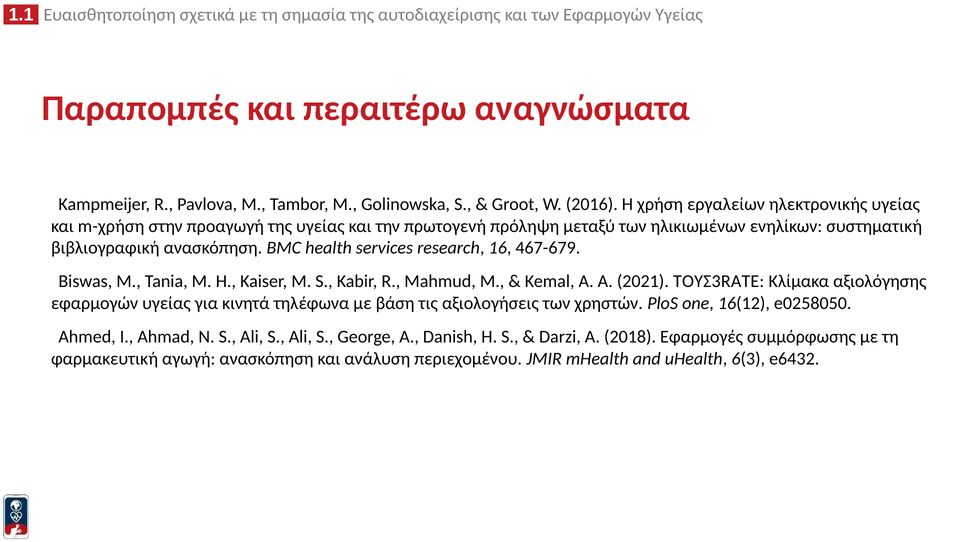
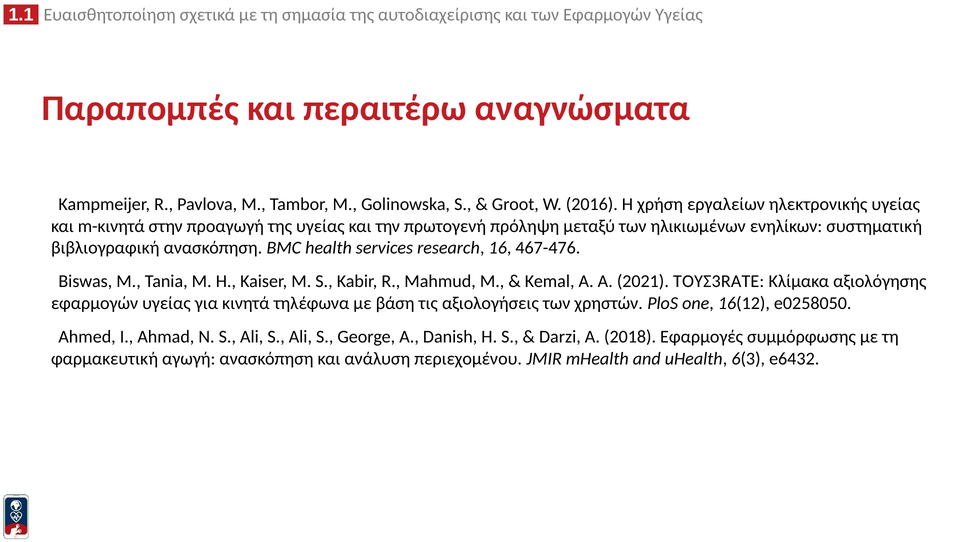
m-χρήση: m-χρήση -> m-κινητά (111, 226)
467-679: 467-679 -> 467-476 (548, 248)
